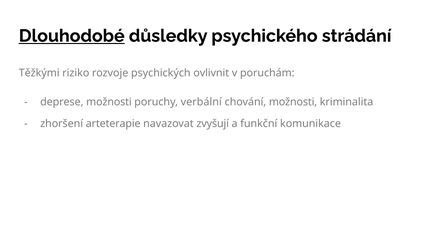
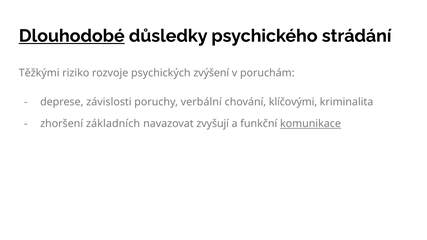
ovlivnit: ovlivnit -> zvýšení (211, 73)
deprese možnosti: možnosti -> závislosti (109, 102)
chování možnosti: možnosti -> klíčovými (293, 102)
arteterapie: arteterapie -> základních (113, 124)
komunikace underline: none -> present (311, 124)
